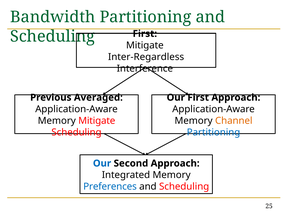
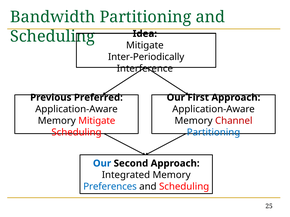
First: First -> Idea (145, 34)
Inter-Regardless: Inter-Regardless -> Inter-Periodically (146, 57)
Averaged: Averaged -> Preferred (98, 98)
Channel colour: orange -> red (234, 121)
